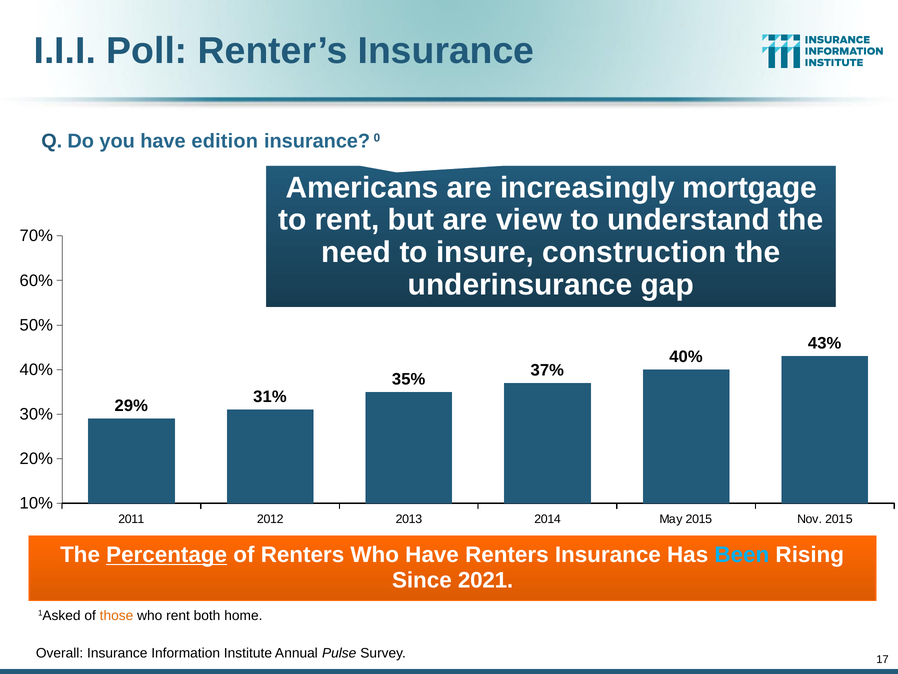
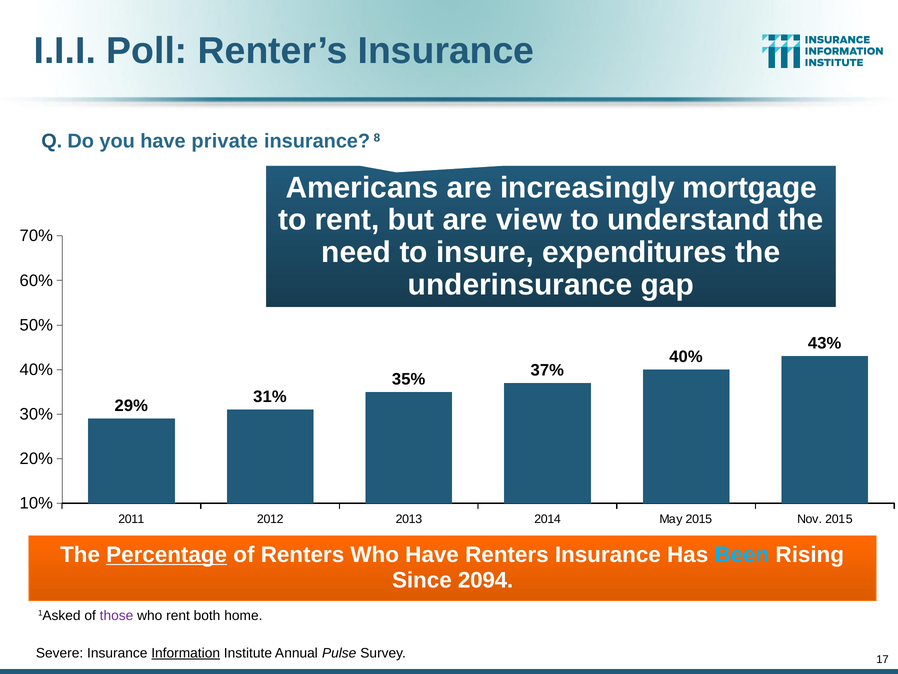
edition: edition -> private (225, 141)
0: 0 -> 8 (377, 138)
construction: construction -> expenditures (635, 252)
2021: 2021 -> 2094 (486, 580)
those colour: orange -> purple (116, 615)
Overall: Overall -> Severe (60, 653)
Information underline: none -> present (186, 653)
